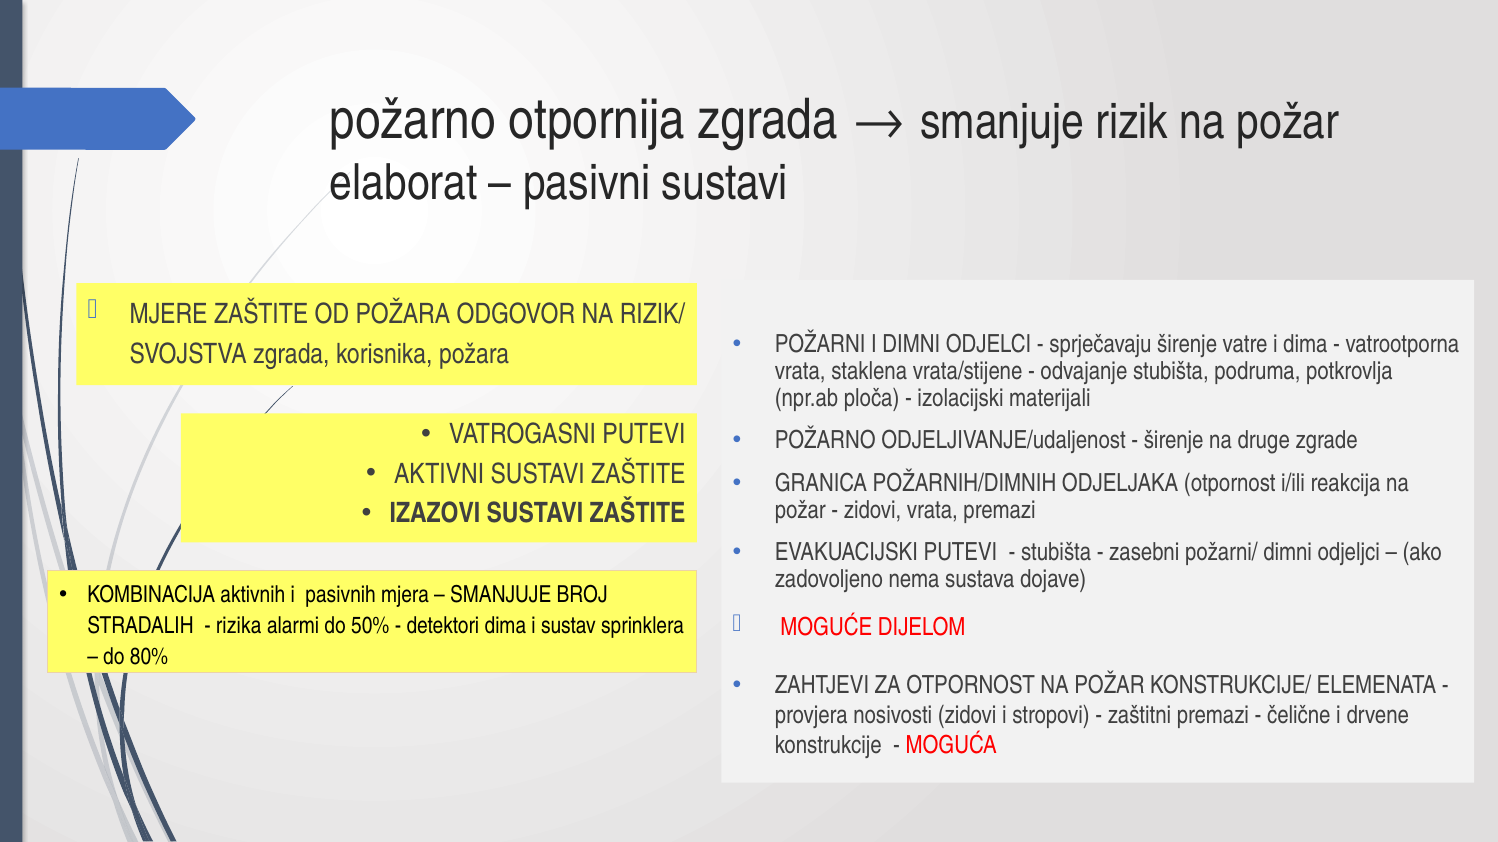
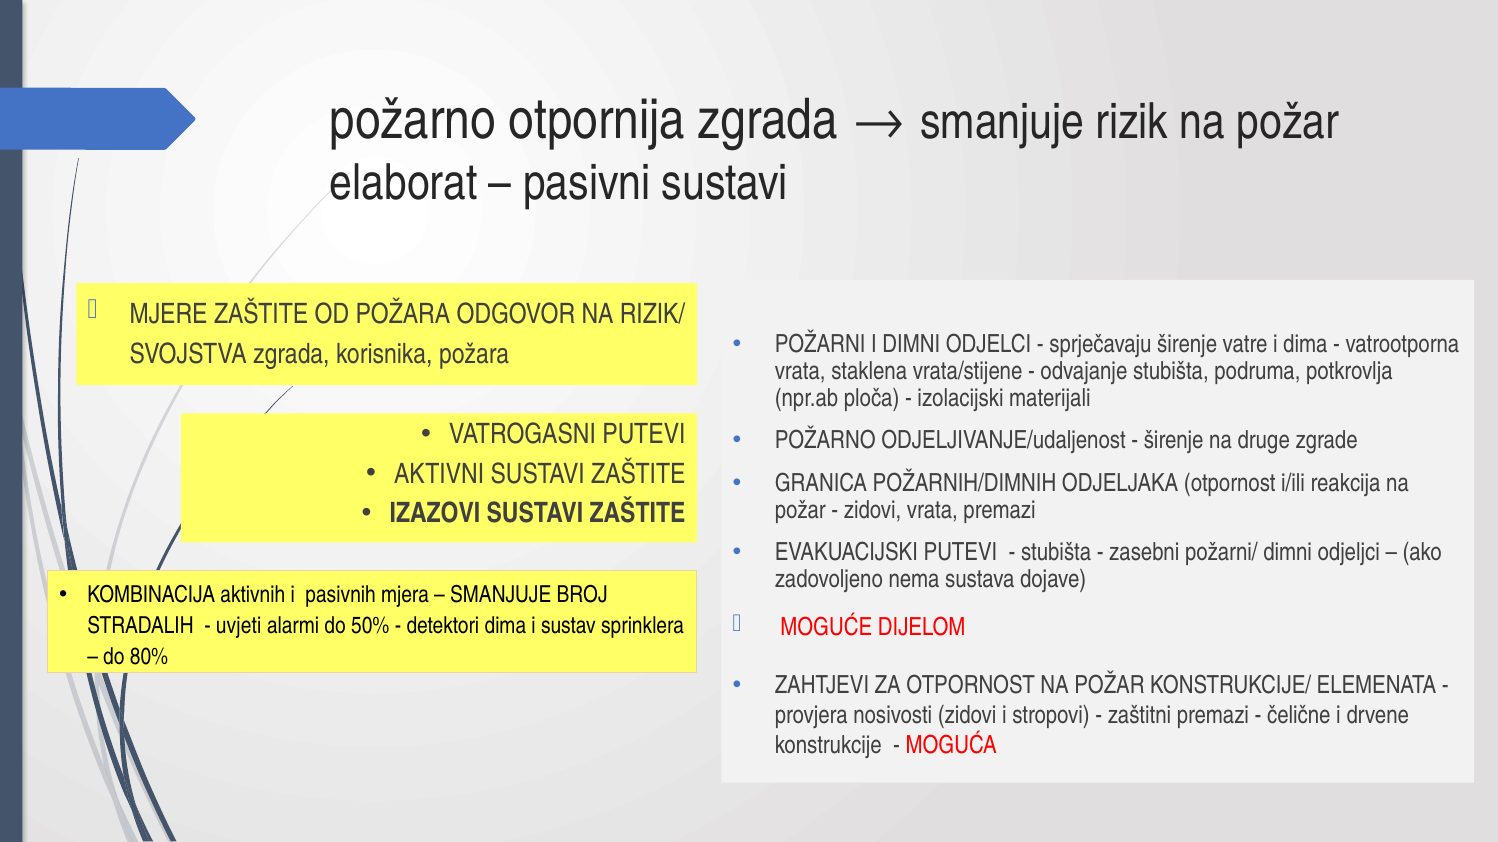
rizika: rizika -> uvjeti (239, 626)
